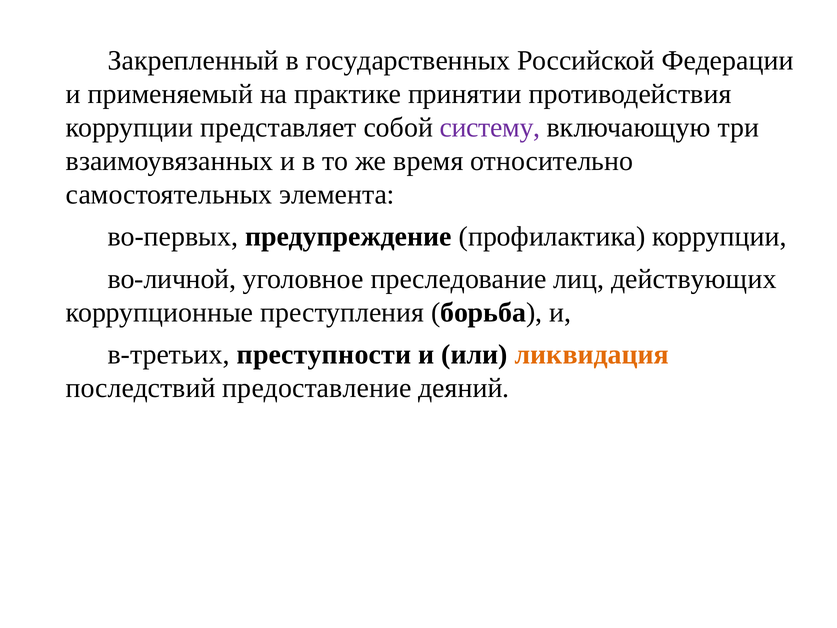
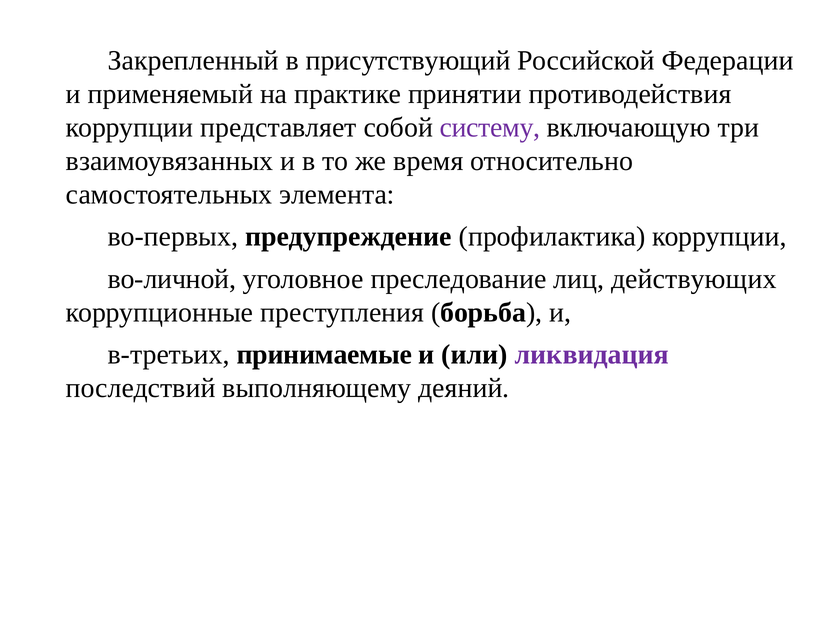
государственных: государственных -> присутствующий (408, 61)
преступности: преступности -> принимаемые (324, 355)
ликвидация colour: orange -> purple (592, 355)
предоставление: предоставление -> выполняющему (317, 388)
